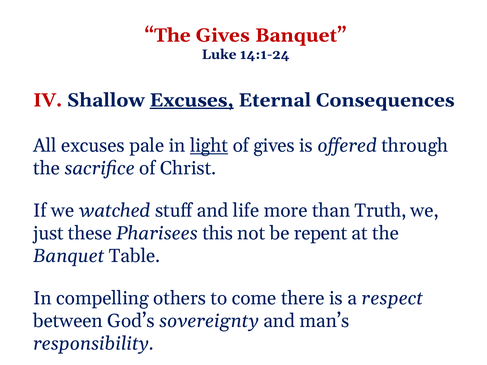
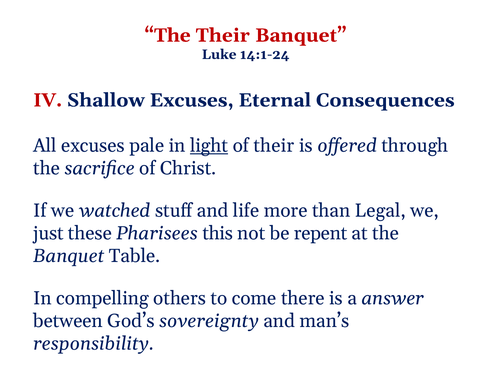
The Gives: Gives -> Their (223, 35)
Excuses underline: present -> none (192, 100)
of gives: gives -> their (274, 146)
Truth: Truth -> Legal (380, 211)
respect: respect -> answer (393, 298)
